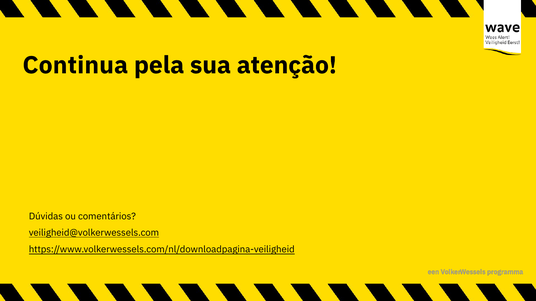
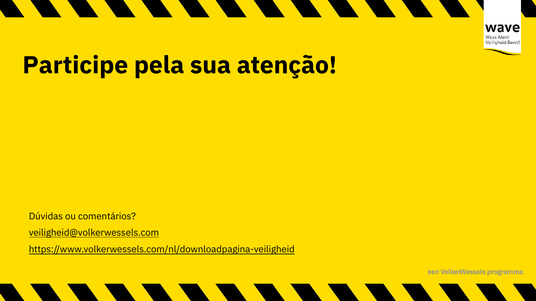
Continua: Continua -> Participe (75, 65)
